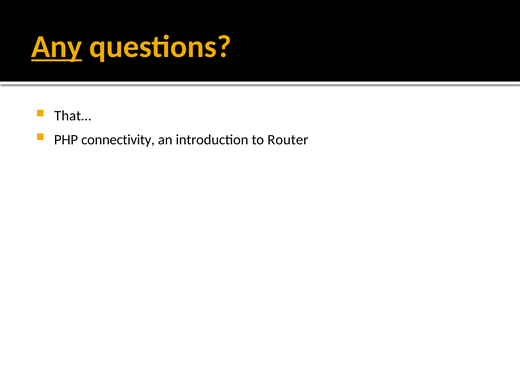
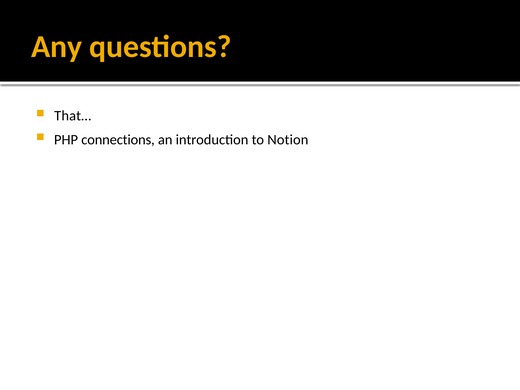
Any underline: present -> none (57, 47)
connectivity: connectivity -> connections (118, 140)
Router: Router -> Notion (288, 140)
